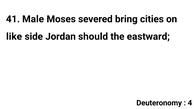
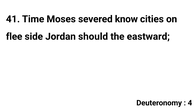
Male: Male -> Time (33, 19)
bring: bring -> know (126, 19)
like: like -> flee (14, 37)
